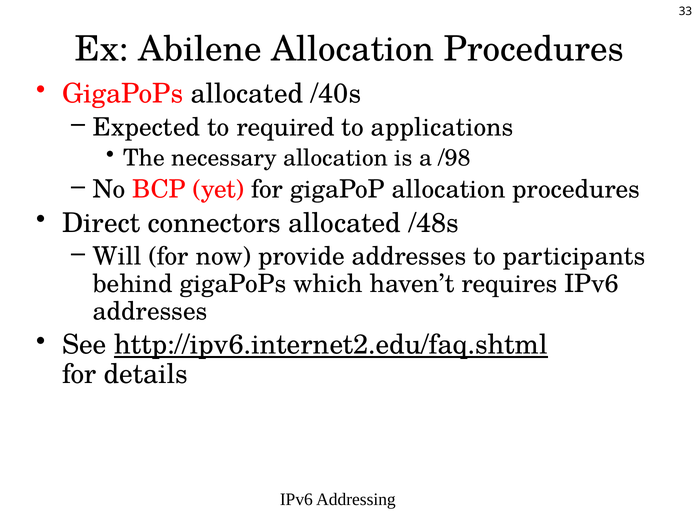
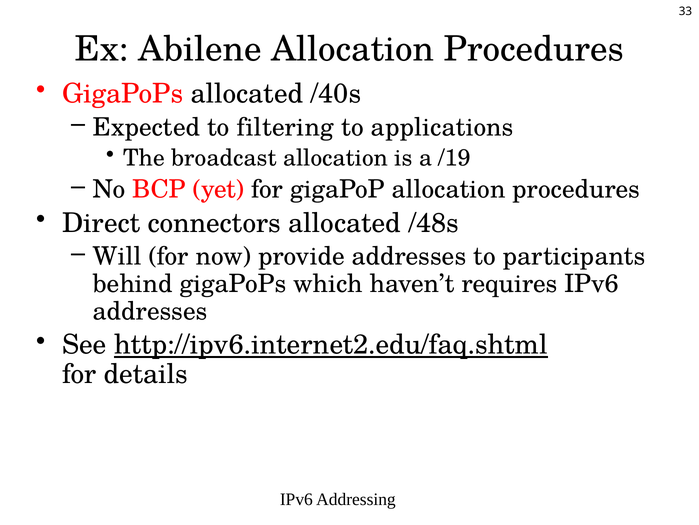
required: required -> filtering (285, 127)
necessary: necessary -> broadcast (224, 158)
/98: /98 -> /19 (455, 158)
